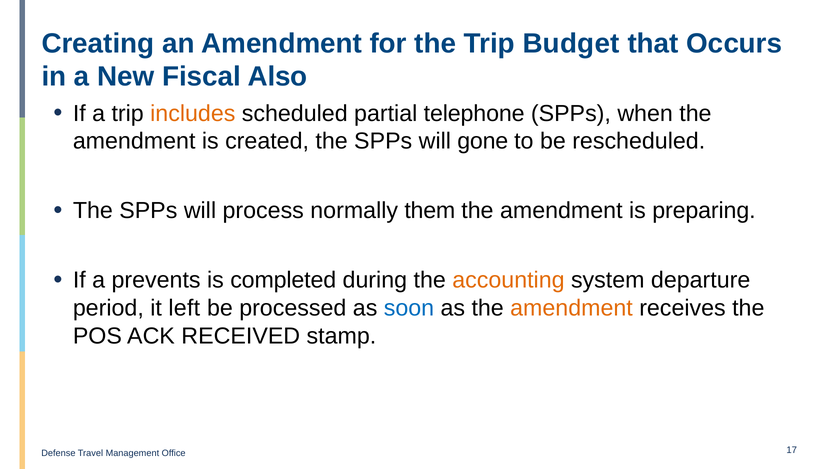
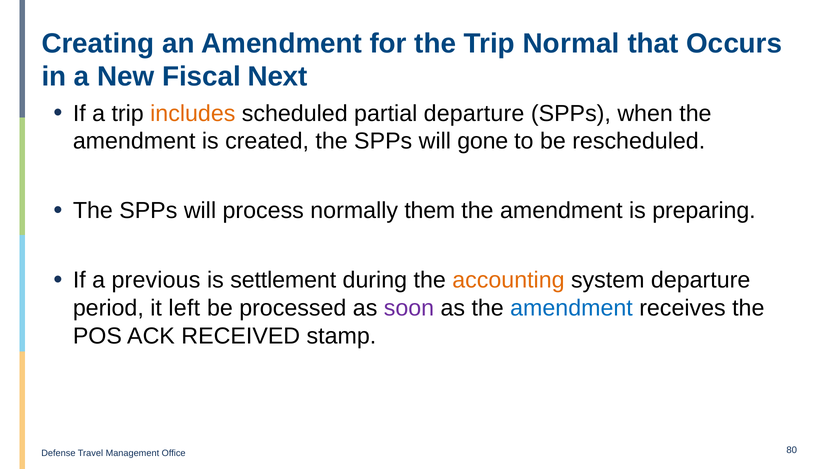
Budget: Budget -> Normal (571, 43)
Also: Also -> Next (278, 77)
partial telephone: telephone -> departure (474, 114)
prevents: prevents -> previous (156, 281)
completed: completed -> settlement (283, 281)
soon colour: blue -> purple (409, 309)
amendment colour: orange -> blue (571, 309)
17: 17 -> 80 (792, 451)
